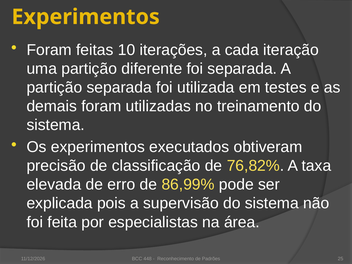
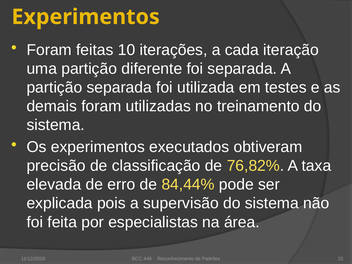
86,99%: 86,99% -> 84,44% (188, 185)
